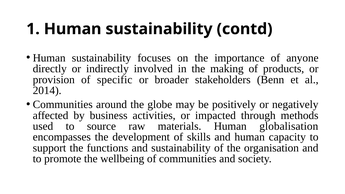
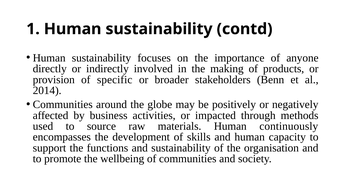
globalisation: globalisation -> continuously (289, 126)
